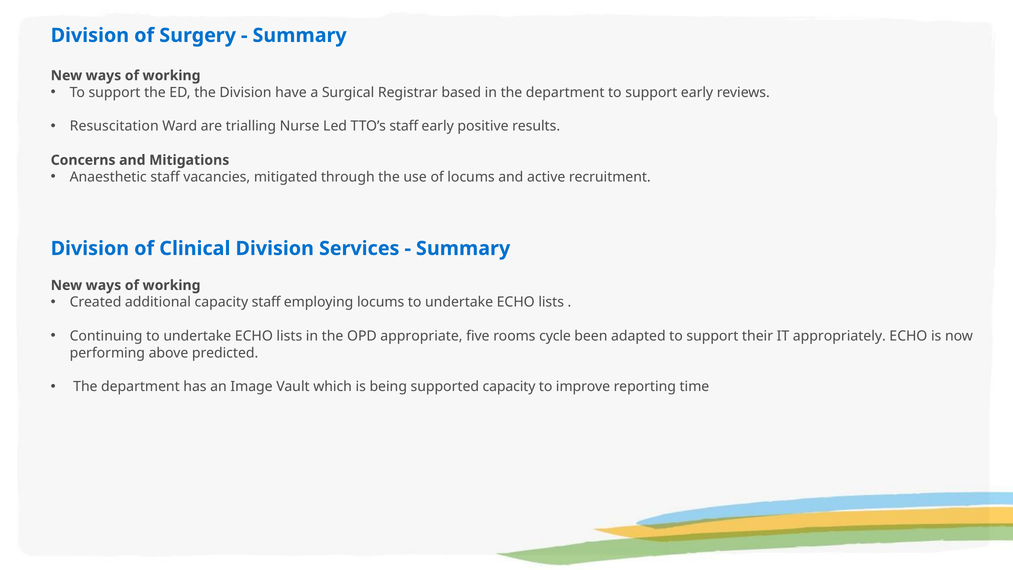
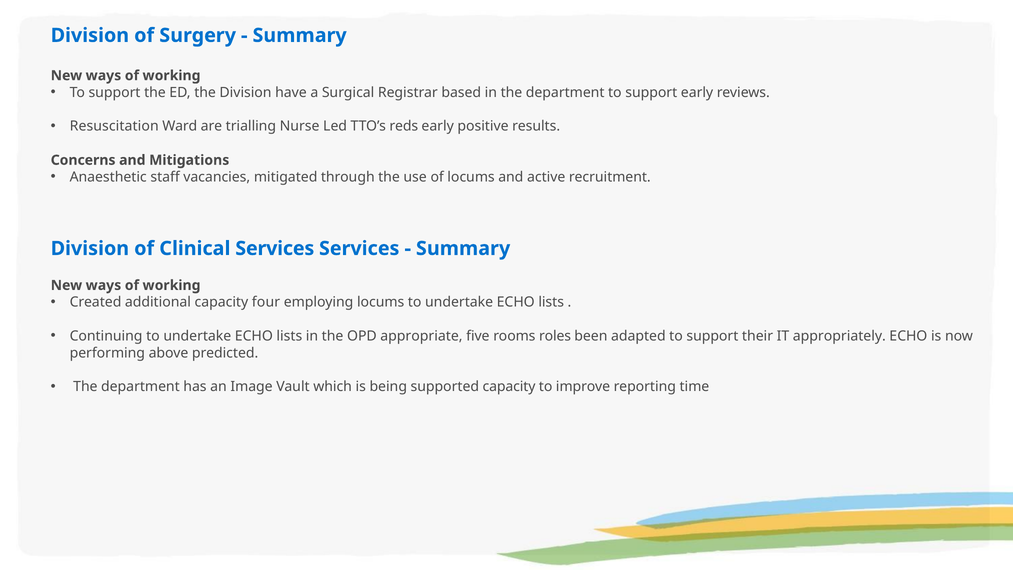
TTO’s staff: staff -> reds (404, 126)
Clinical Division: Division -> Services (275, 248)
capacity staff: staff -> four (266, 302)
cycle: cycle -> roles (555, 336)
